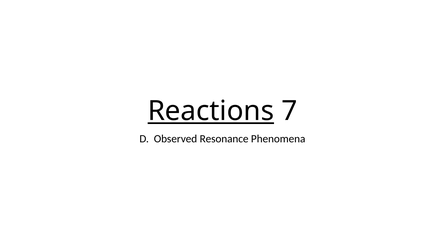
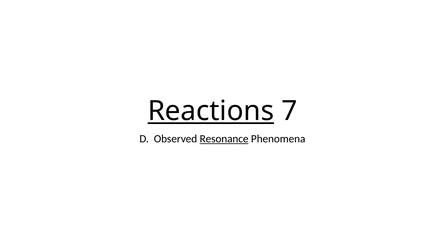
Resonance underline: none -> present (224, 139)
